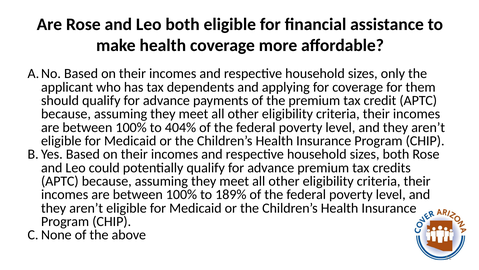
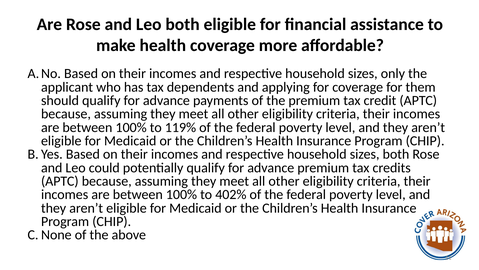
404%: 404% -> 119% (180, 127)
189%: 189% -> 402% (231, 194)
